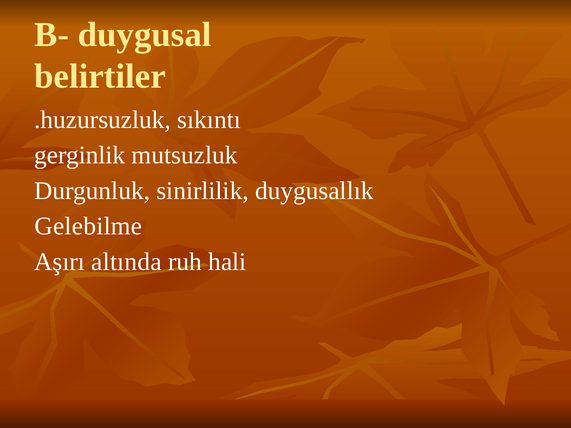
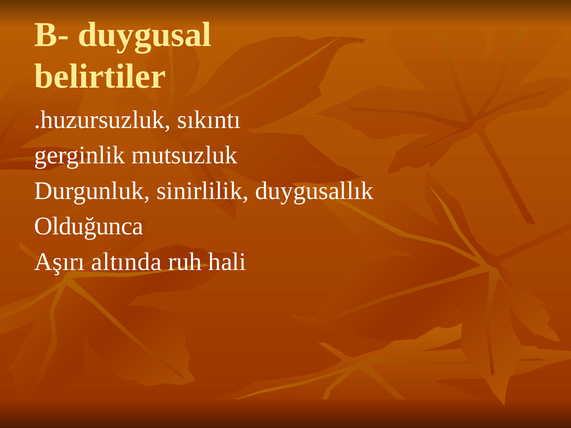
Gelebilme: Gelebilme -> Olduğunca (89, 226)
